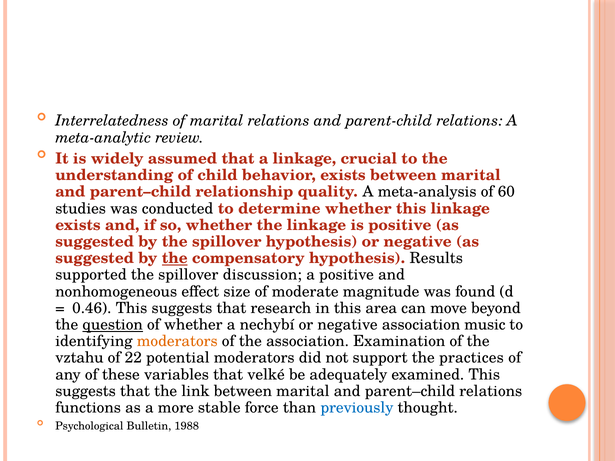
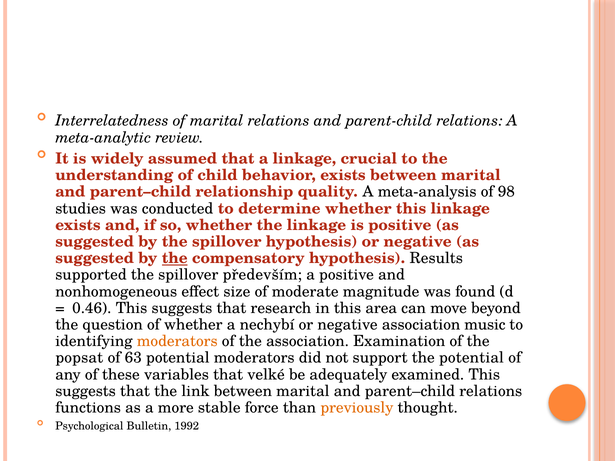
60: 60 -> 98 (506, 192)
discussion: discussion -> především (262, 275)
question underline: present -> none (113, 325)
vztahu: vztahu -> popsat (79, 358)
22: 22 -> 63 (133, 358)
the practices: practices -> potential (471, 358)
previously colour: blue -> orange (357, 408)
1988: 1988 -> 1992 (187, 426)
